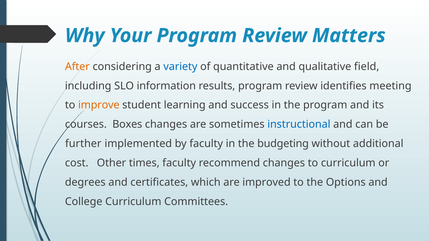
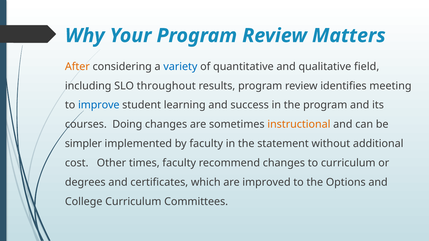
information: information -> throughout (166, 86)
improve colour: orange -> blue (99, 105)
Boxes: Boxes -> Doing (127, 125)
instructional colour: blue -> orange (299, 125)
further: further -> simpler (83, 144)
budgeting: budgeting -> statement (283, 144)
